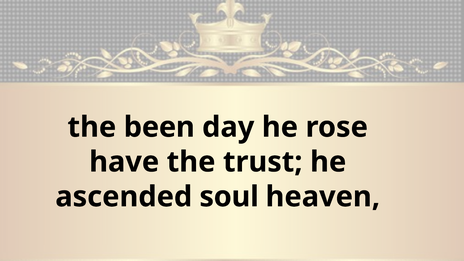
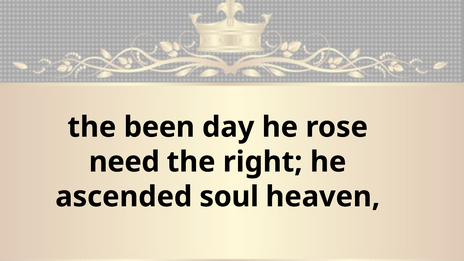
have: have -> need (124, 162)
trust: trust -> right (263, 162)
